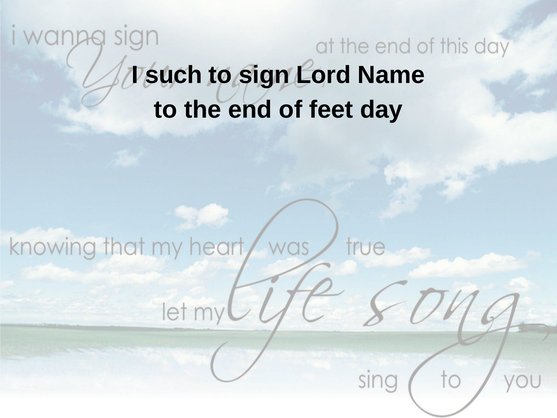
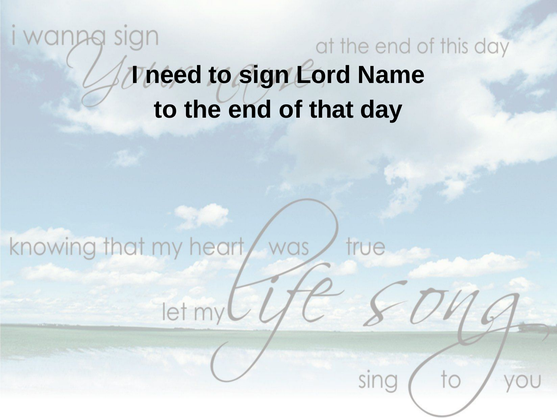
such: such -> need (174, 75)
feet: feet -> that (331, 110)
